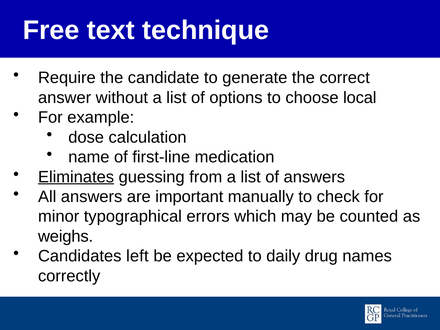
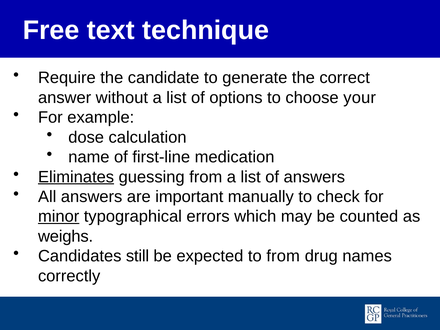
local: local -> your (360, 98)
minor underline: none -> present (59, 217)
left: left -> still (138, 256)
to daily: daily -> from (283, 256)
